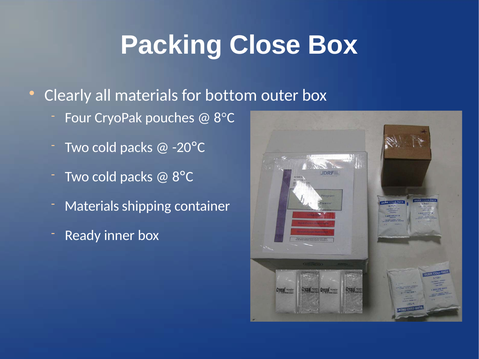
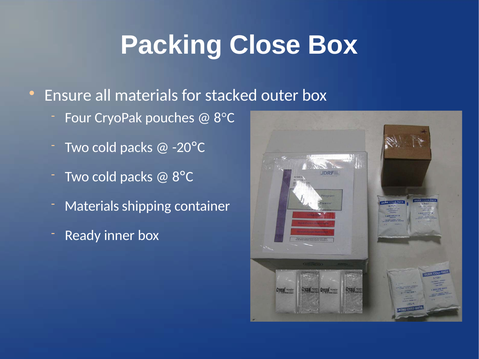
Clearly: Clearly -> Ensure (68, 95)
bottom: bottom -> stacked (231, 95)
